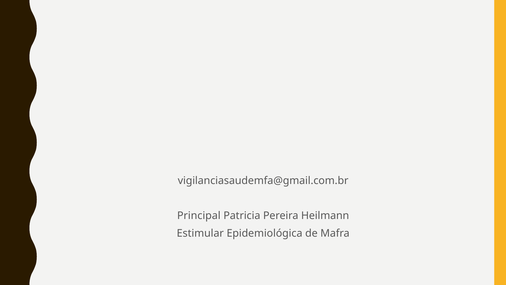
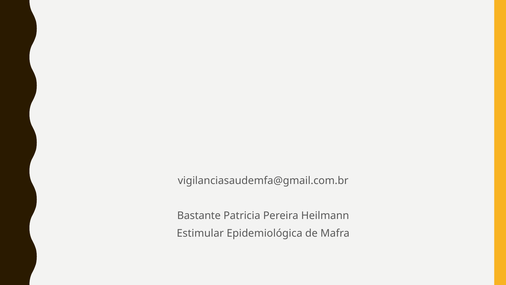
Principal: Principal -> Bastante (199, 215)
